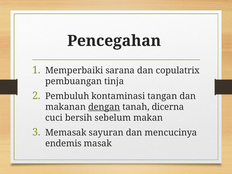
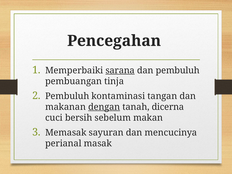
sarana underline: none -> present (120, 70)
dan copulatrix: copulatrix -> pembuluh (178, 70)
endemis: endemis -> perianal (63, 143)
